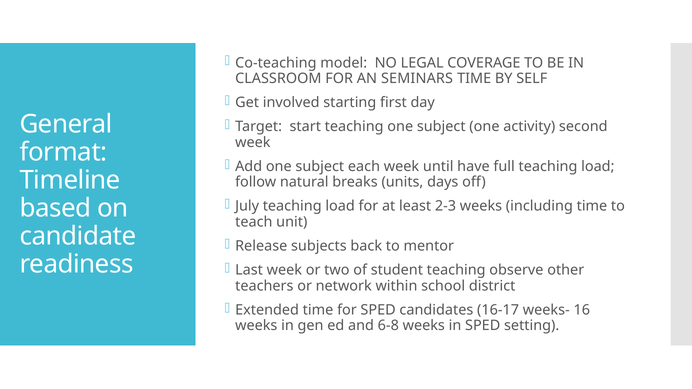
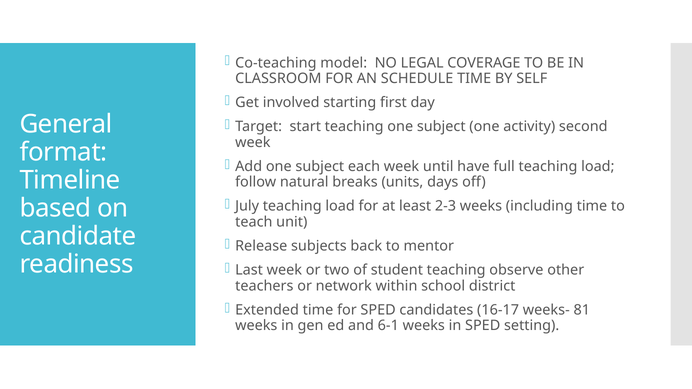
SEMINARS: SEMINARS -> SCHEDULE (417, 78)
16: 16 -> 81 (582, 310)
6-8: 6-8 -> 6-1 (388, 326)
